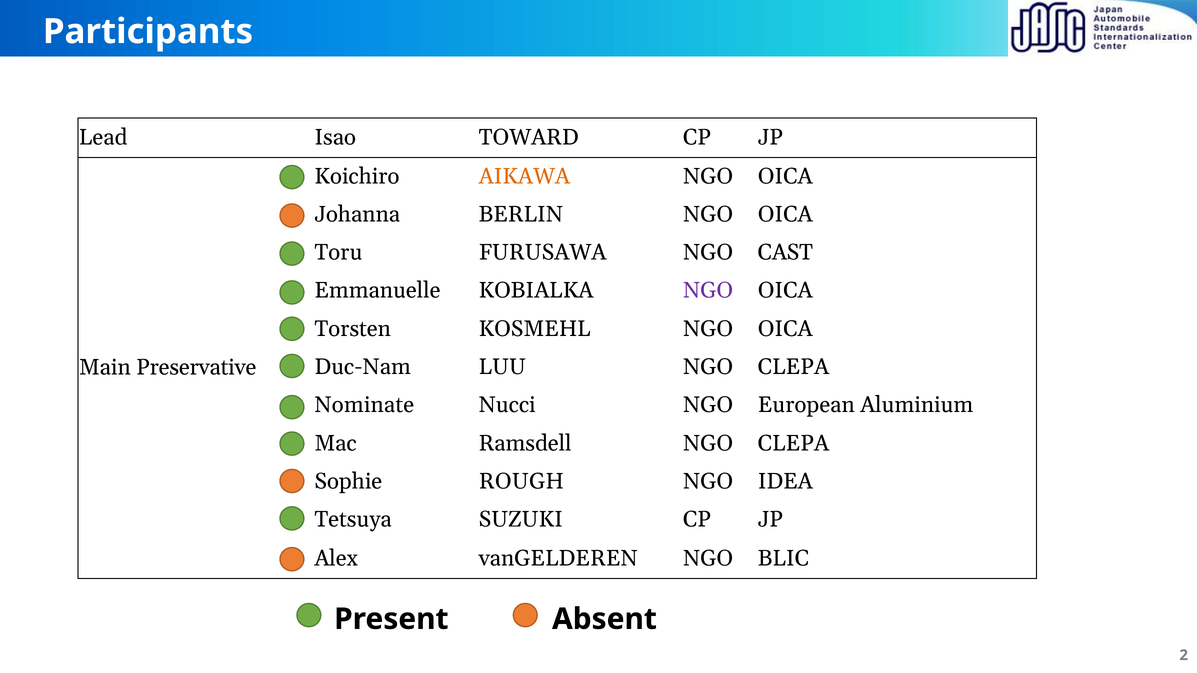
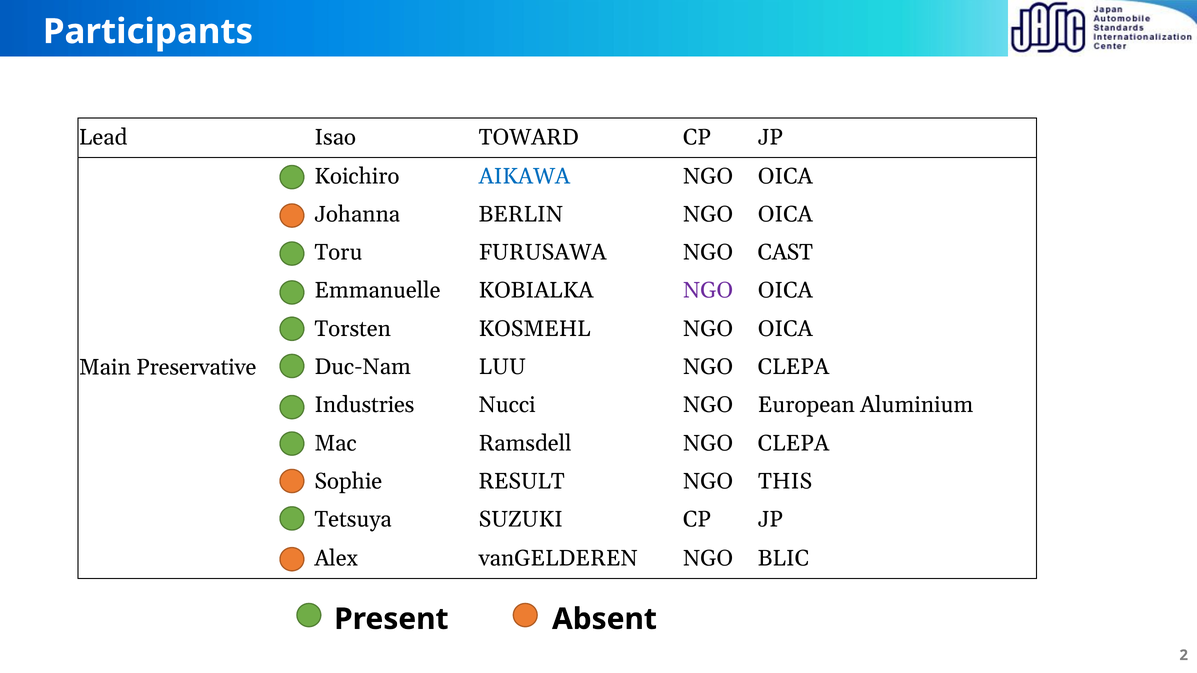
AIKAWA colour: orange -> blue (524, 176)
Nominate: Nominate -> Industries (364, 405)
ROUGH: ROUGH -> RESULT (522, 482)
IDEA: IDEA -> THIS (785, 482)
